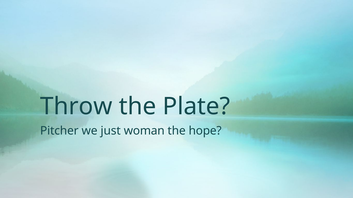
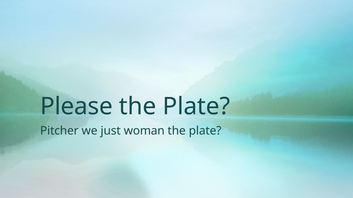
Throw: Throw -> Please (76, 107)
hope: hope -> plate (205, 131)
